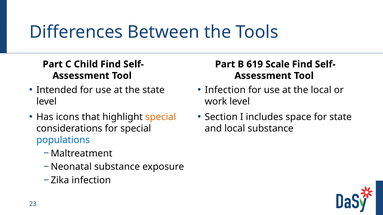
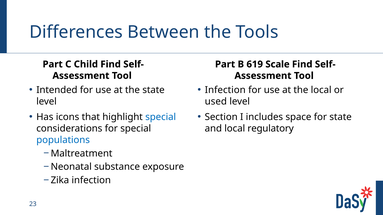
work: work -> used (216, 102)
special colour: orange -> blue (161, 117)
local substance: substance -> regulatory (271, 129)
